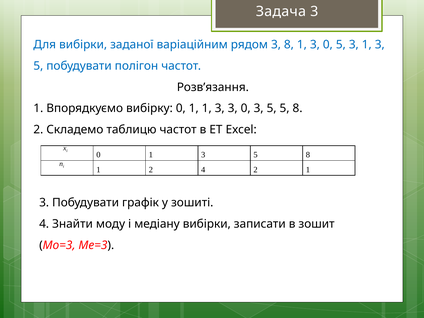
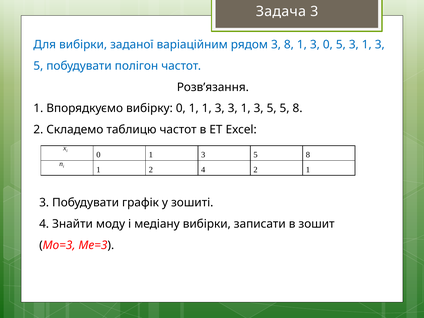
3 3 0: 0 -> 1 (246, 108)
